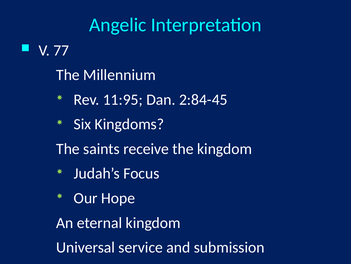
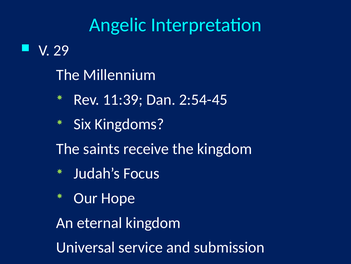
77: 77 -> 29 (61, 50)
11:95: 11:95 -> 11:39 (123, 99)
2:84-45: 2:84-45 -> 2:54-45 (203, 99)
